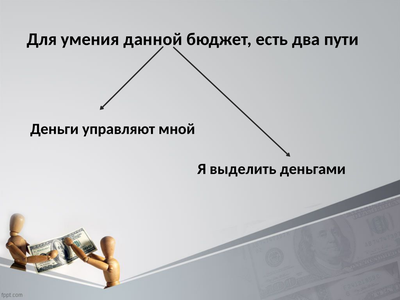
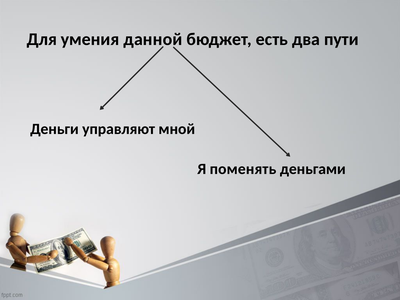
выделить: выделить -> поменять (243, 169)
